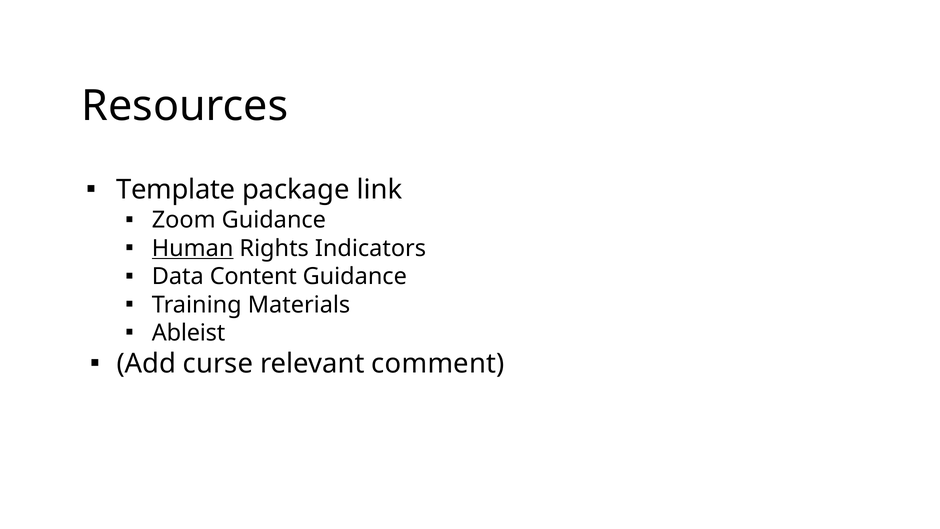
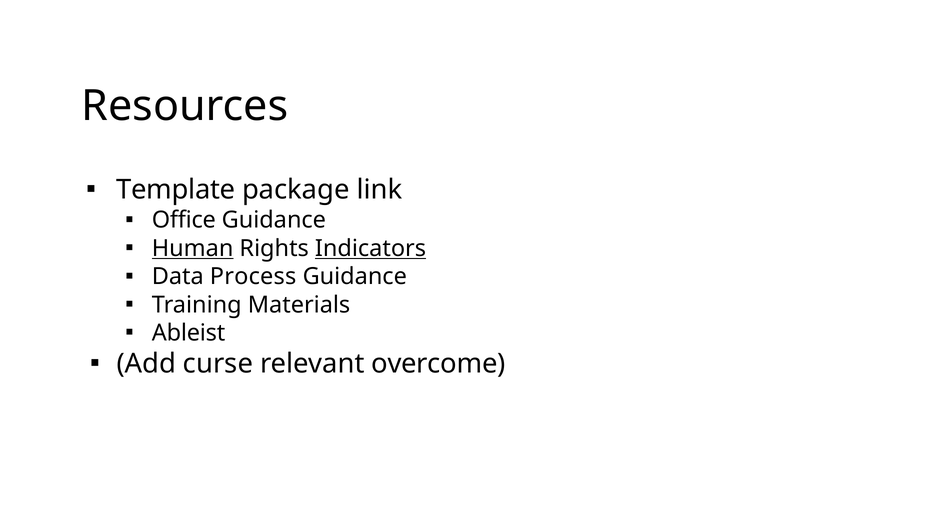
Zoom: Zoom -> Office (184, 220)
Indicators underline: none -> present (371, 248)
Content: Content -> Process (253, 276)
comment: comment -> overcome (438, 364)
